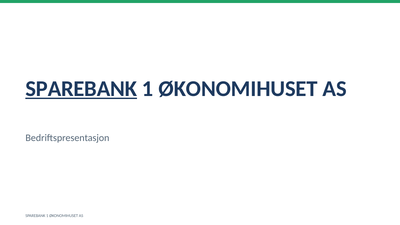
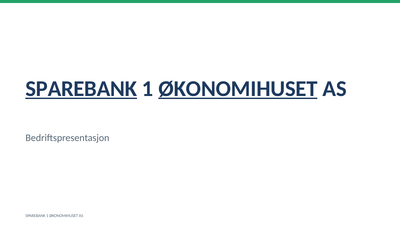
ØKONOMIHUSET underline: none -> present (238, 89)
